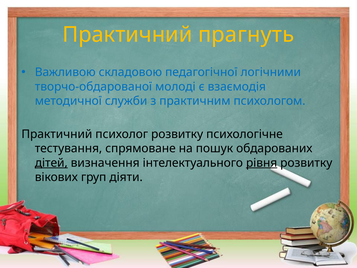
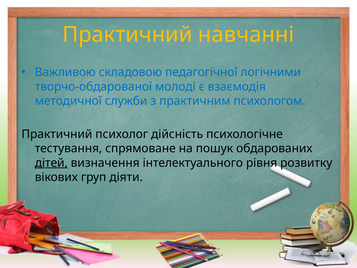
прагнуть: прагнуть -> навчанні (246, 35)
психолог розвитку: розвитку -> дійсність (177, 134)
рівня underline: present -> none (262, 163)
